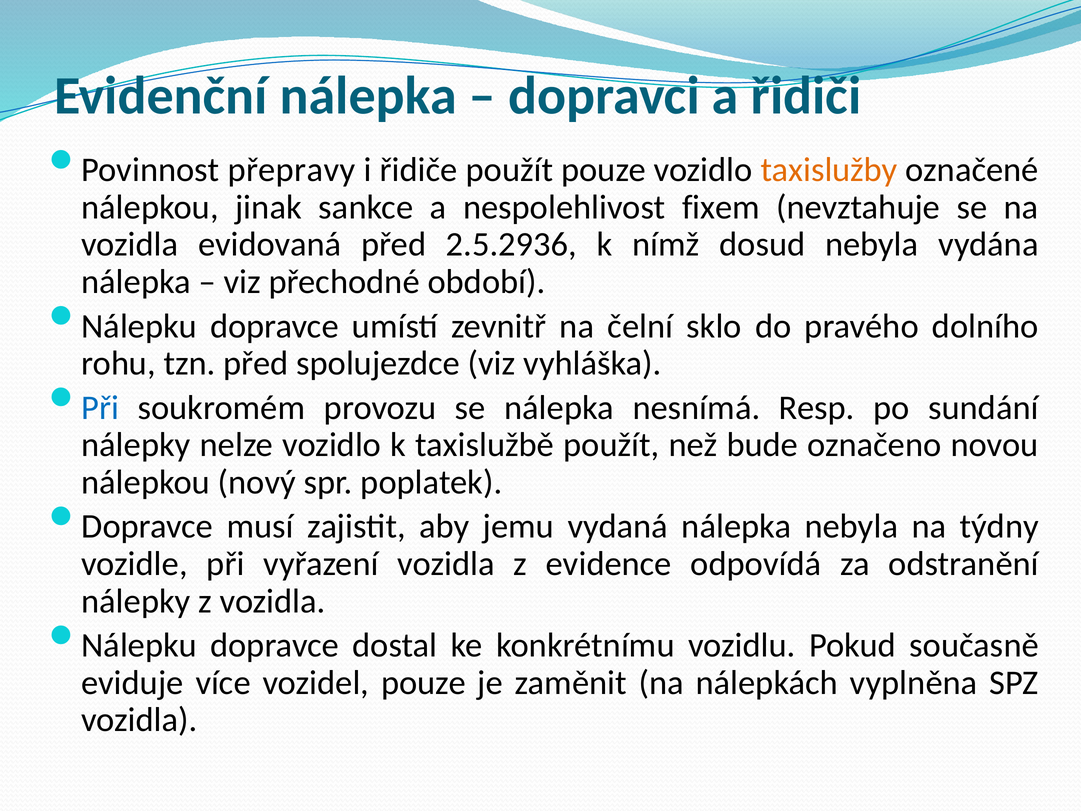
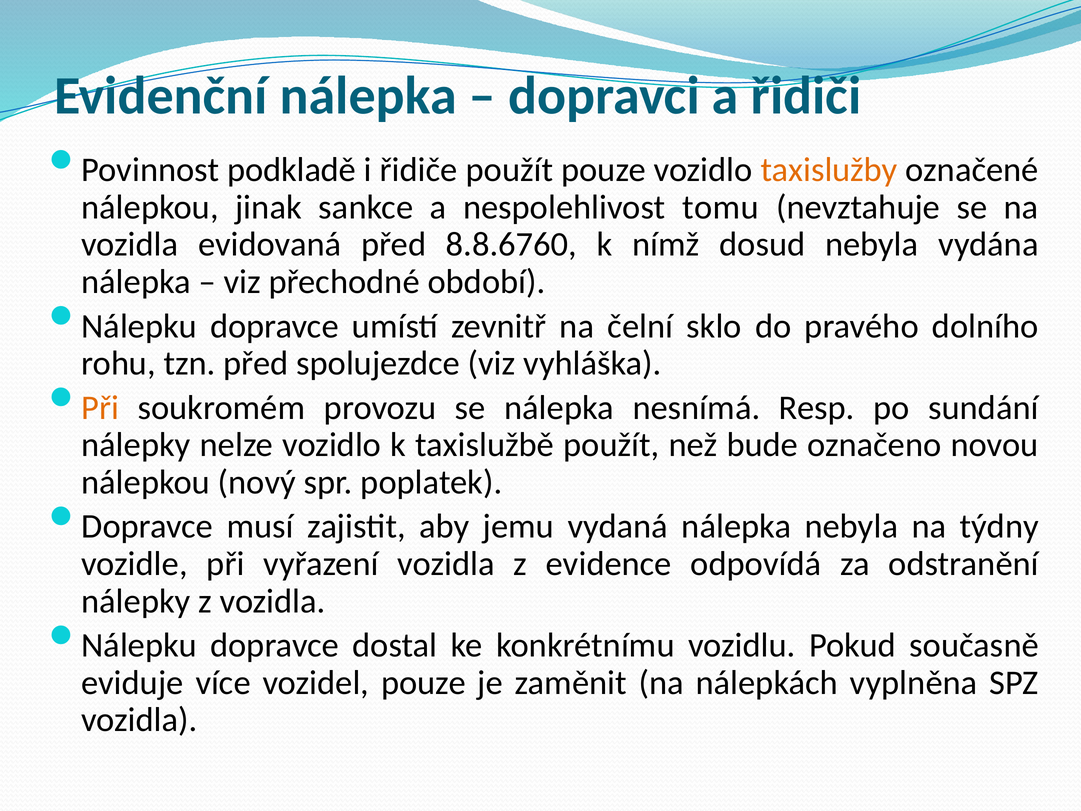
přepravy: přepravy -> podkladě (292, 170)
fixem: fixem -> tomu (721, 207)
2.5.2936: 2.5.2936 -> 8.8.6760 (511, 244)
Při colour: blue -> orange (100, 408)
